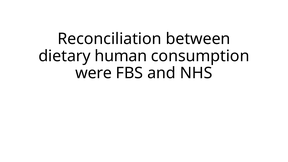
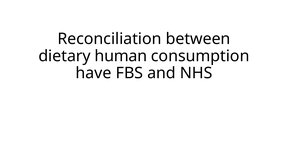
were: were -> have (93, 73)
